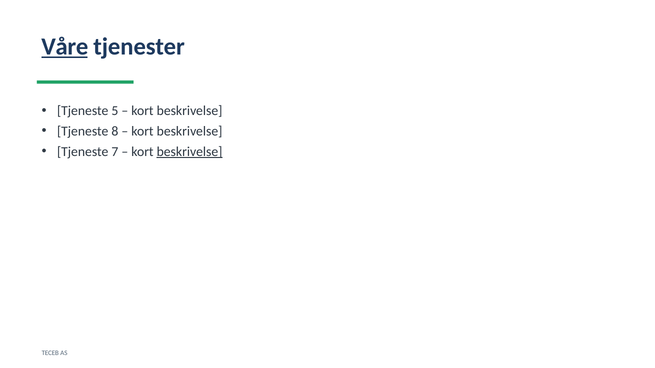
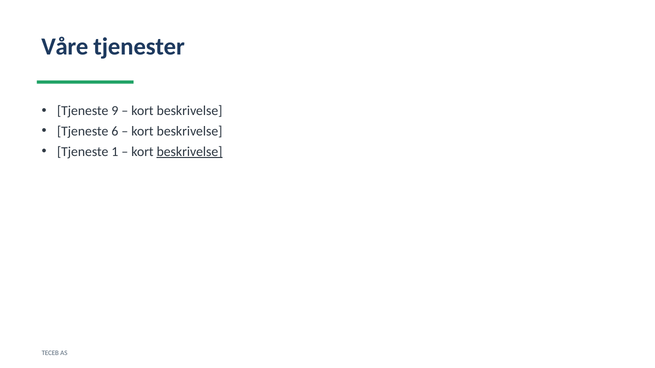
Våre underline: present -> none (65, 47)
5: 5 -> 9 (115, 111)
8: 8 -> 6 (115, 131)
7: 7 -> 1 (115, 152)
